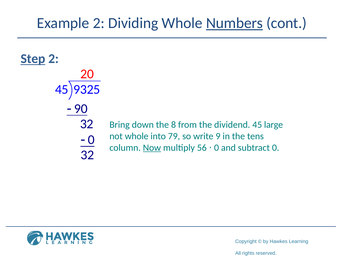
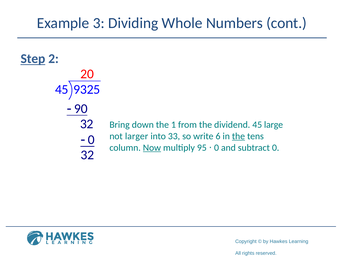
Example 2: 2 -> 3 (99, 23)
Numbers underline: present -> none (234, 23)
8: 8 -> 1 (174, 125)
not whole: whole -> larger (137, 136)
79: 79 -> 33 (174, 136)
9: 9 -> 6 (218, 136)
the underline: none -> present (238, 136)
56: 56 -> 95 (202, 148)
